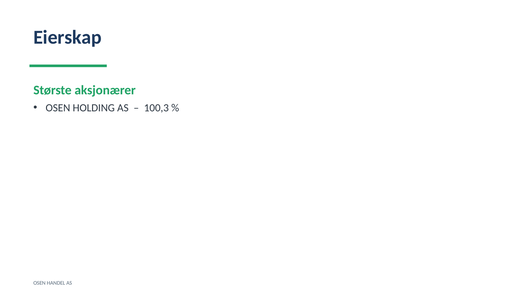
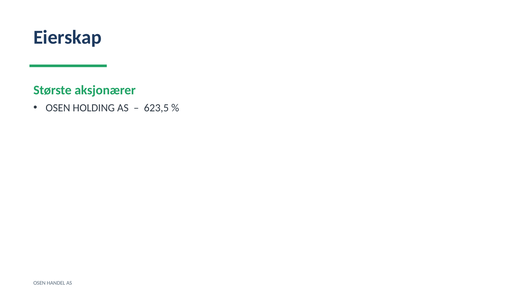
100,3: 100,3 -> 623,5 (156, 108)
